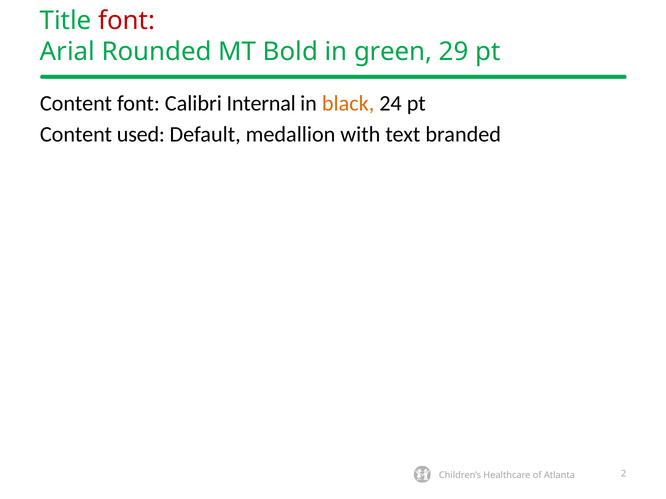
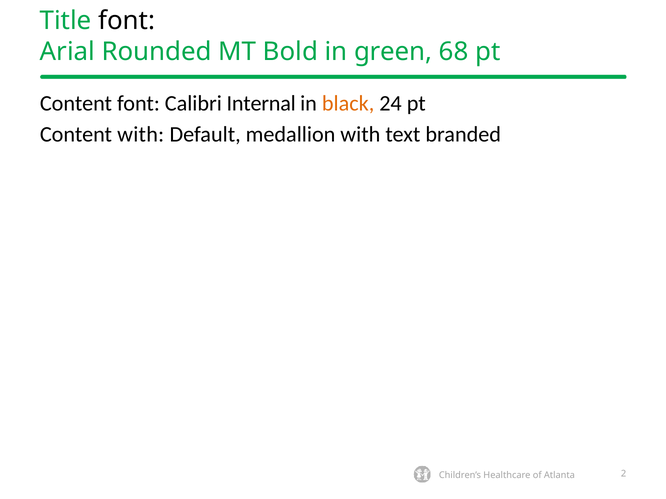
font colour: red -> black (127, 21)
29: 29 -> 68 (454, 52)
Content used: used -> with (141, 135)
